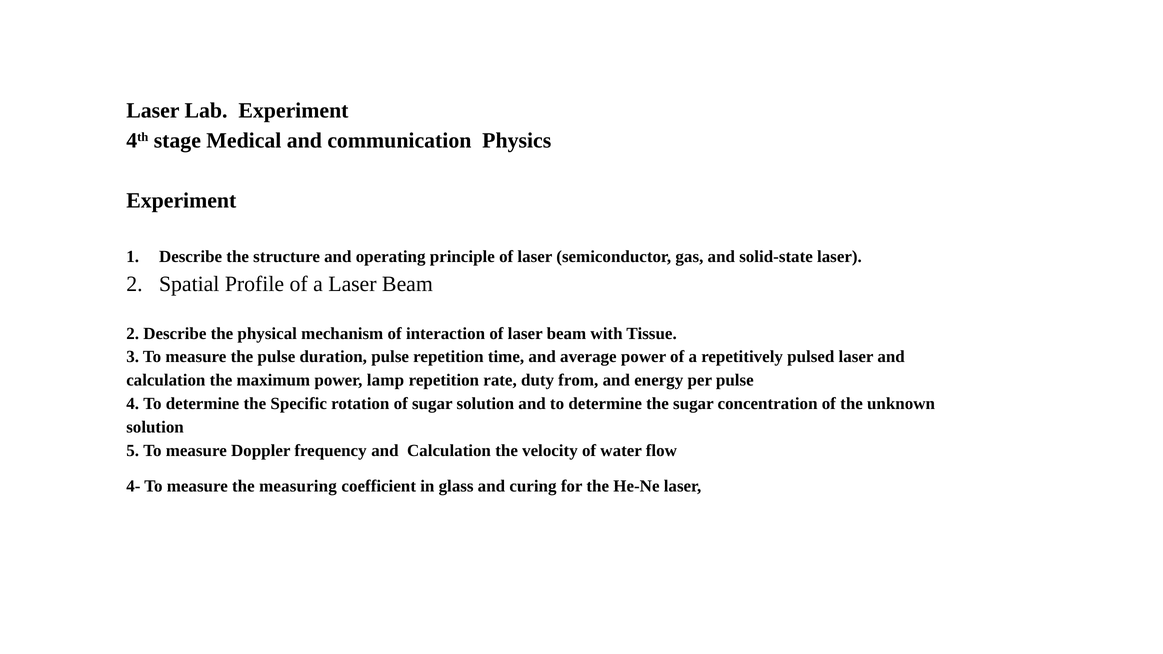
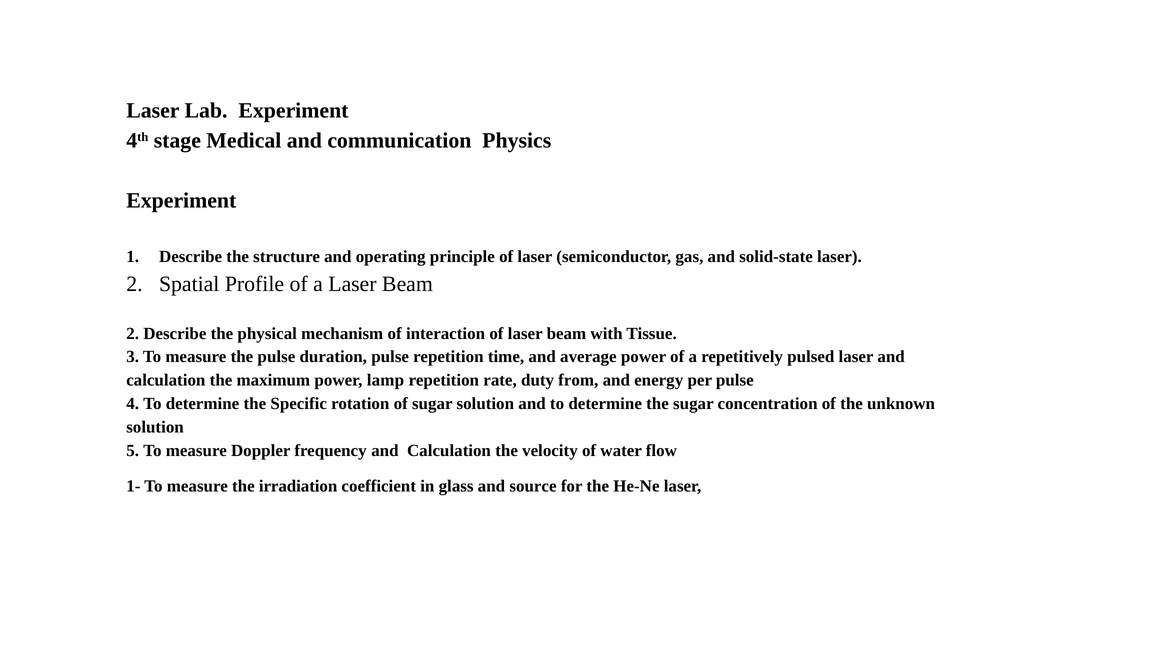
4-: 4- -> 1- (133, 486)
measuring: measuring -> irradiation (298, 486)
curing: curing -> source (533, 486)
